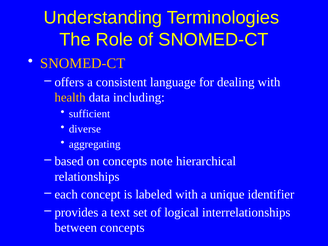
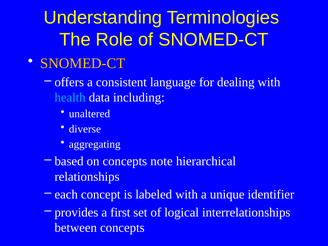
health colour: yellow -> light blue (70, 97)
sufficient: sufficient -> unaltered (89, 114)
text: text -> first (120, 212)
